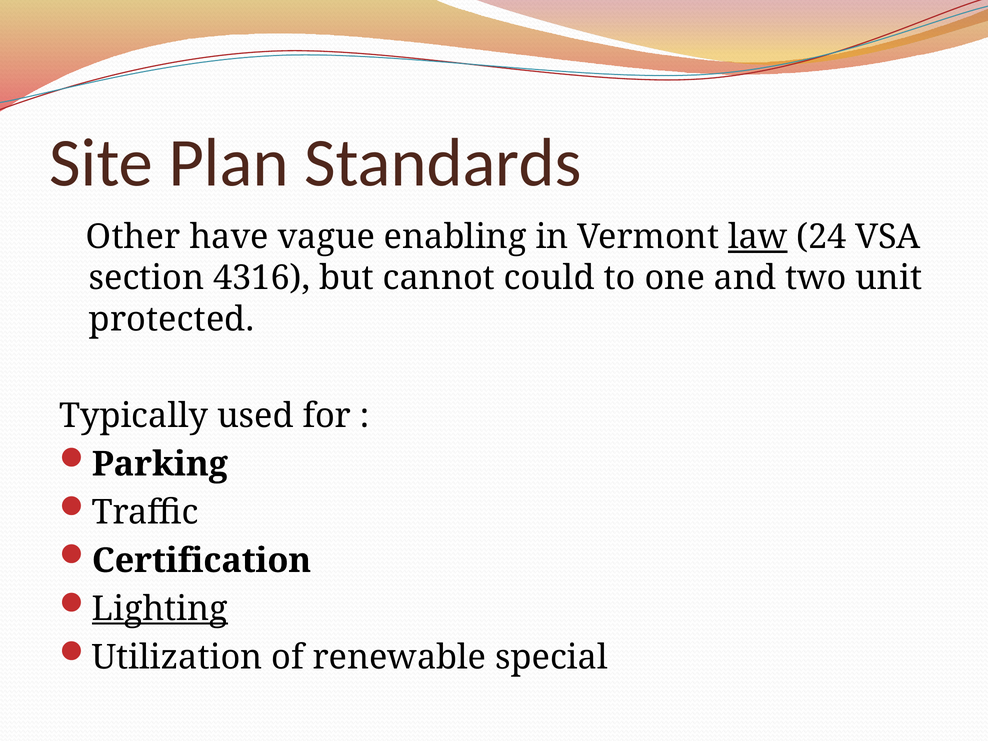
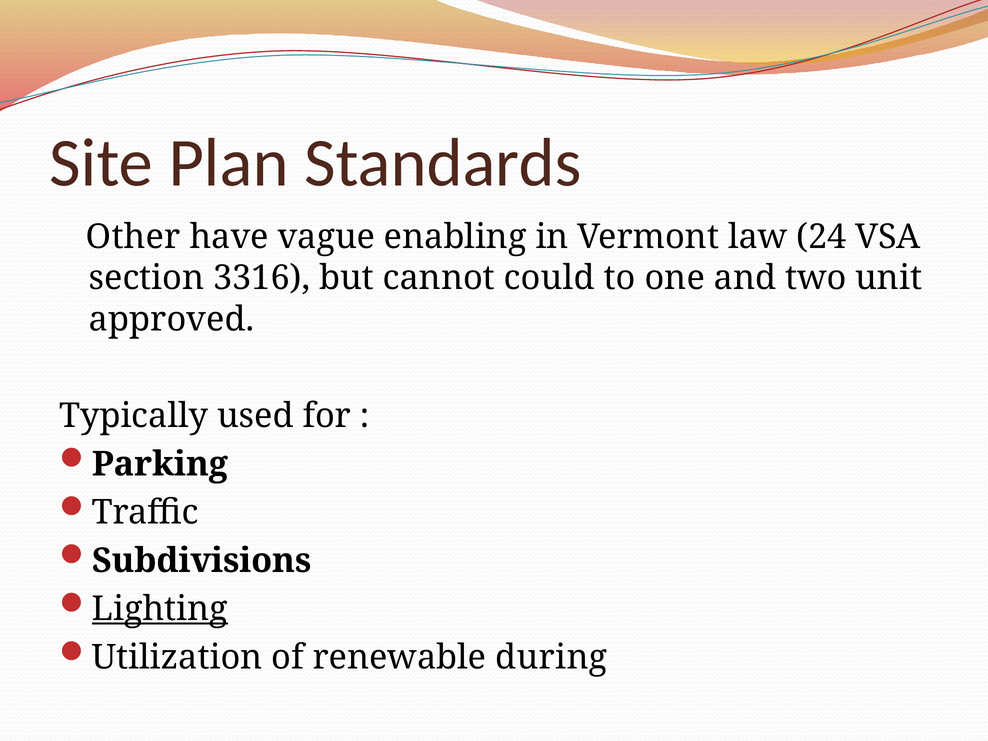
law underline: present -> none (758, 237)
4316: 4316 -> 3316 (262, 278)
protected: protected -> approved (172, 319)
Certification: Certification -> Subdivisions (202, 561)
special: special -> during (551, 657)
